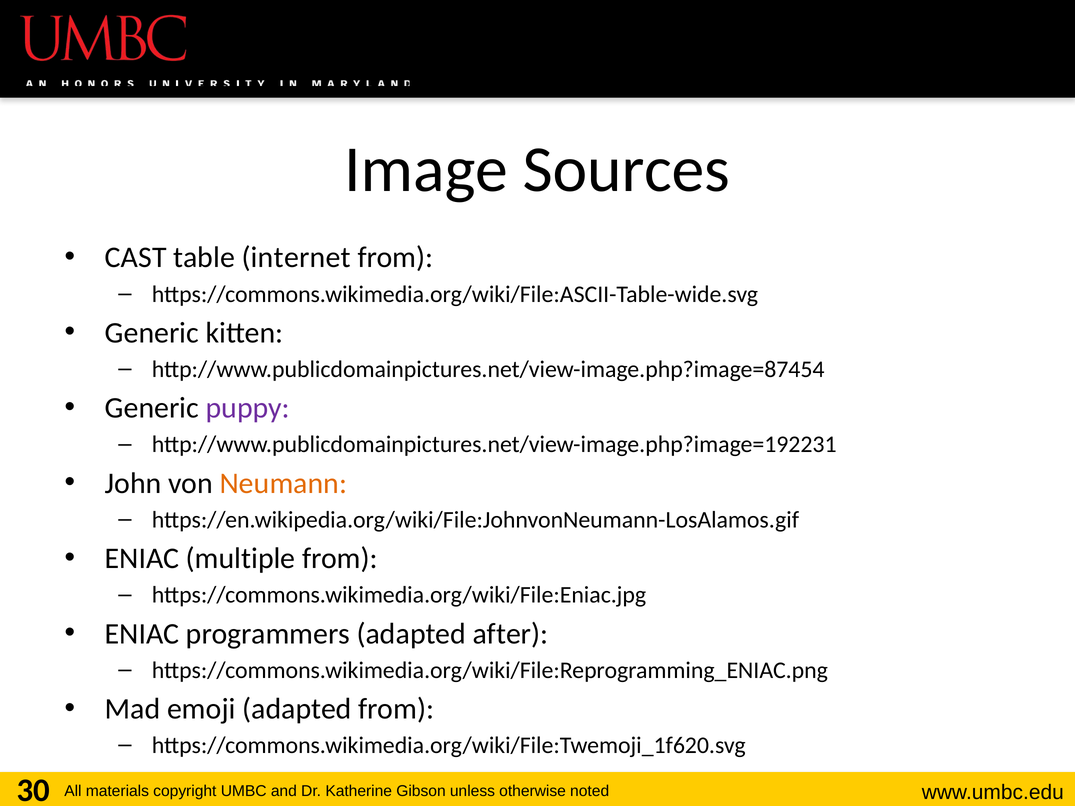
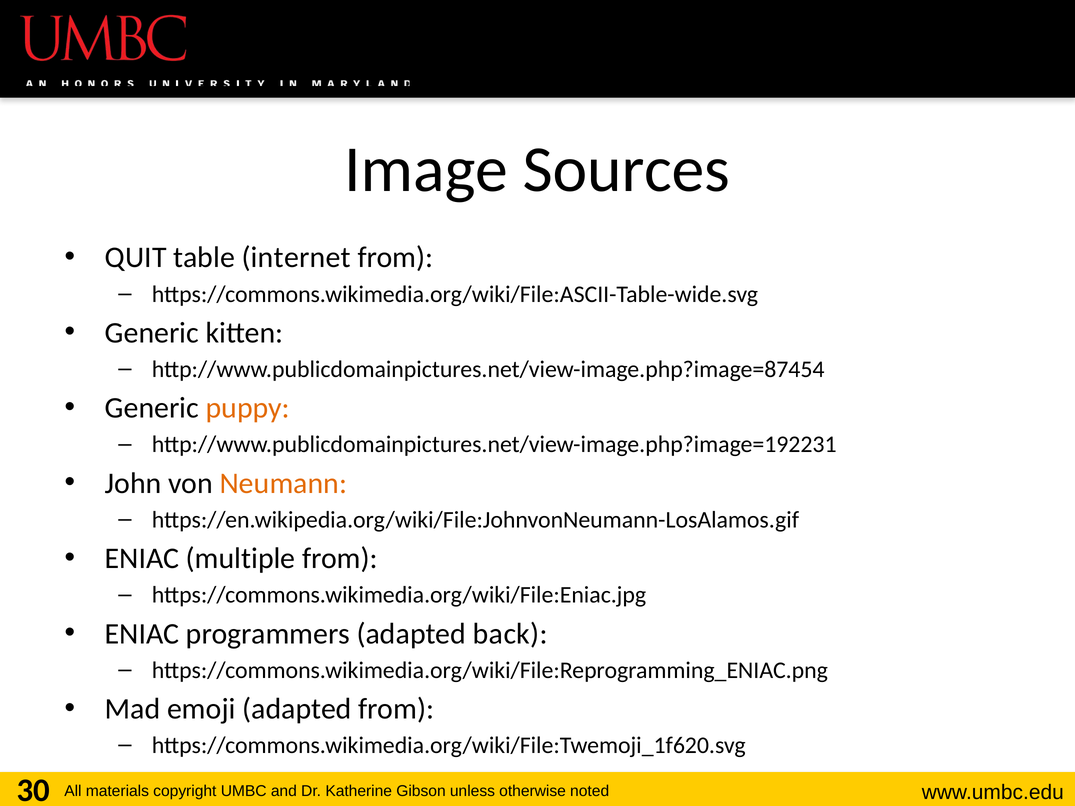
CAST: CAST -> QUIT (136, 258)
puppy colour: purple -> orange (248, 408)
after: after -> back (510, 634)
